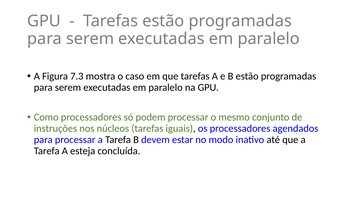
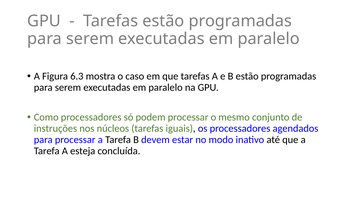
7.3: 7.3 -> 6.3 (77, 76)
